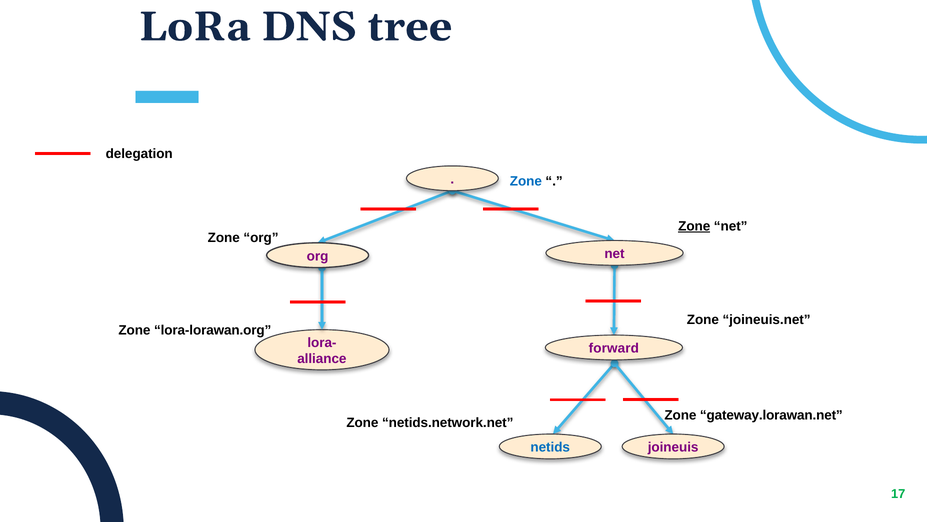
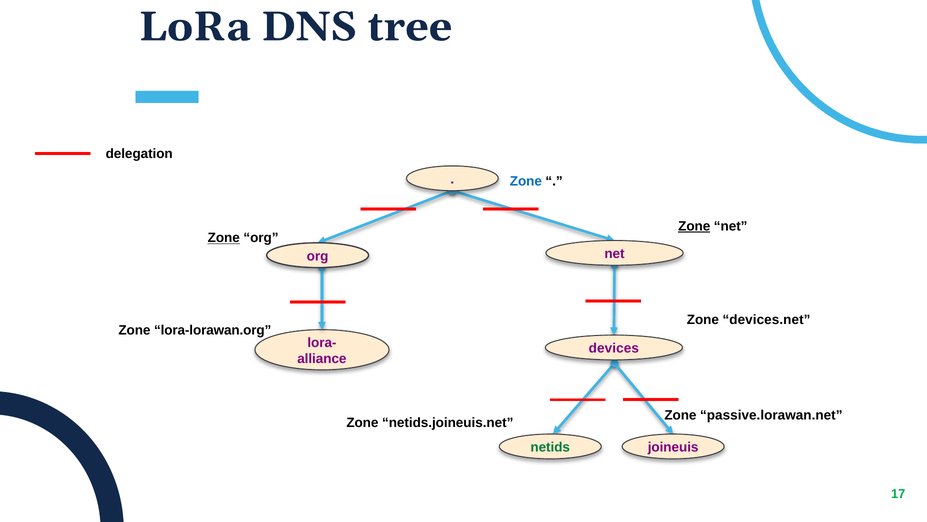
Zone underline: none -> present (224, 238)
joineuis.net: joineuis.net -> devices.net (766, 319)
forward: forward -> devices (614, 348)
gateway.lorawan.net: gateway.lorawan.net -> passive.lorawan.net (771, 415)
netids.network.net: netids.network.net -> netids.joineuis.net (448, 423)
netids colour: blue -> green (550, 447)
